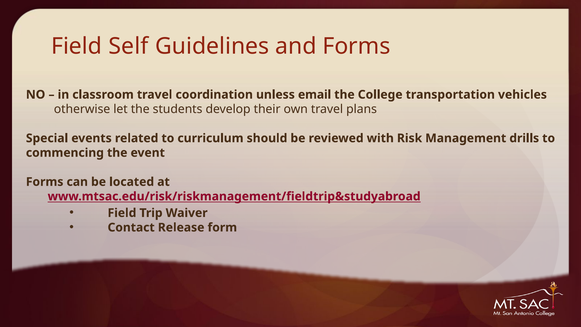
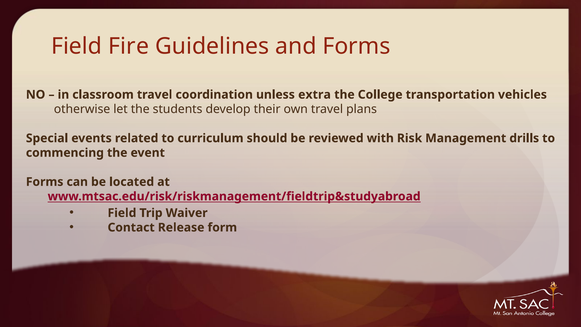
Self: Self -> Fire (129, 46)
email: email -> extra (314, 95)
